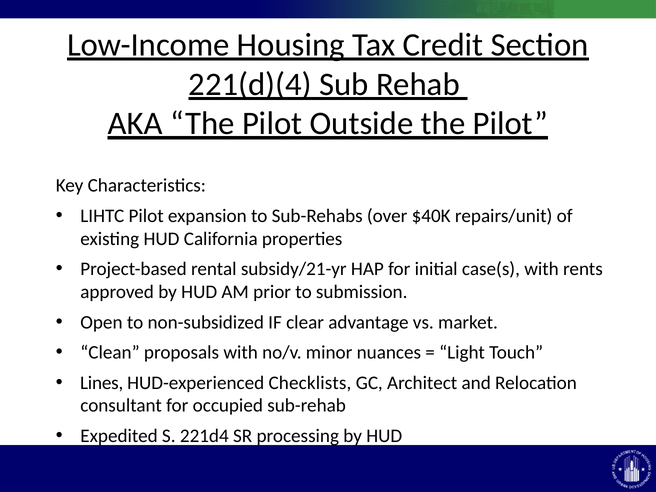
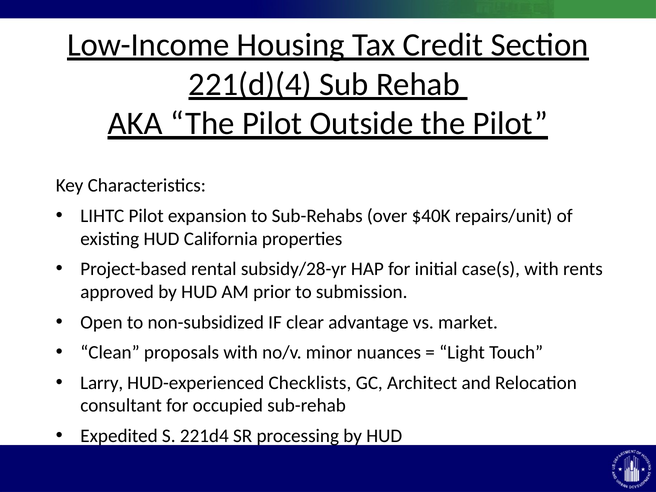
subsidy/21-yr: subsidy/21-yr -> subsidy/28-yr (294, 269)
Lines: Lines -> Larry (102, 383)
